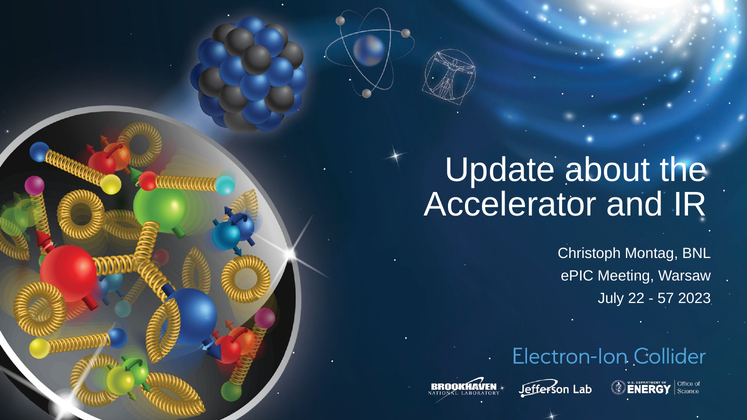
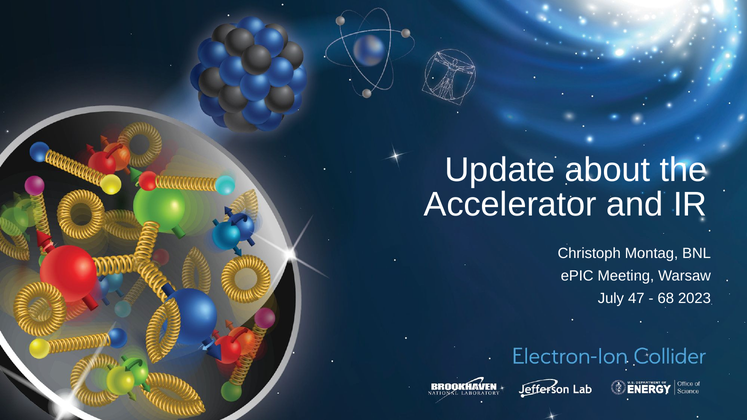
22: 22 -> 47 (636, 299)
57: 57 -> 68 (666, 299)
